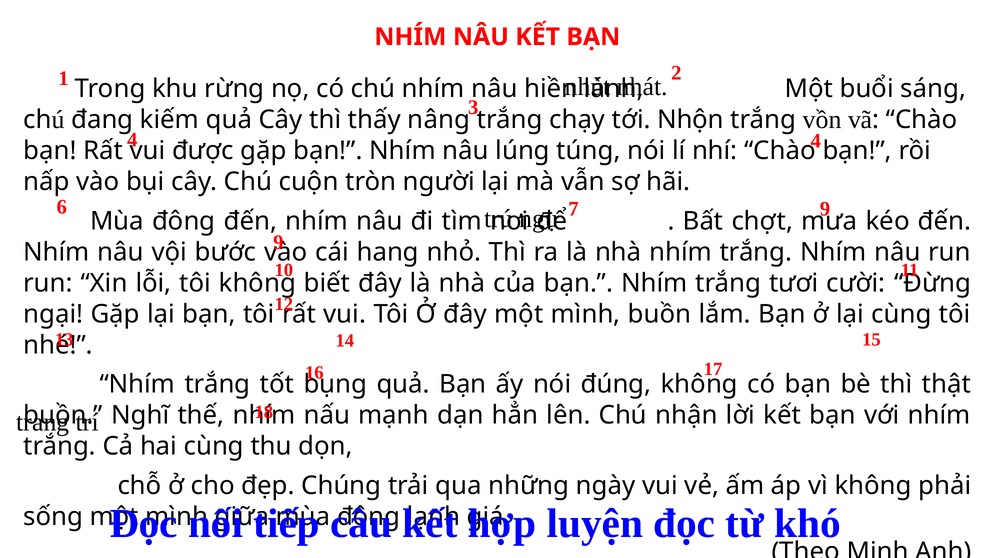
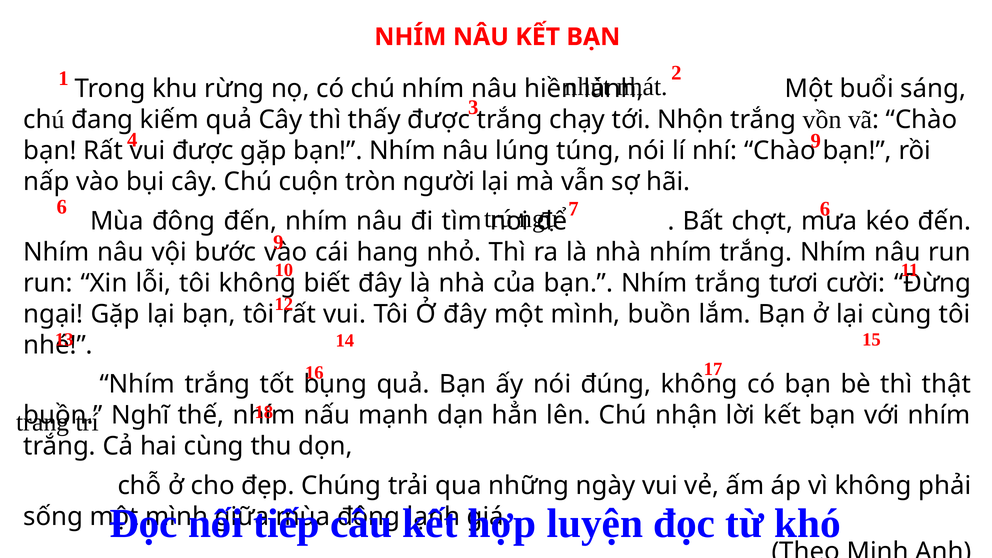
thấy nâng: nâng -> được (439, 120)
4 4: 4 -> 9 (816, 141)
7 9: 9 -> 6 (825, 209)
